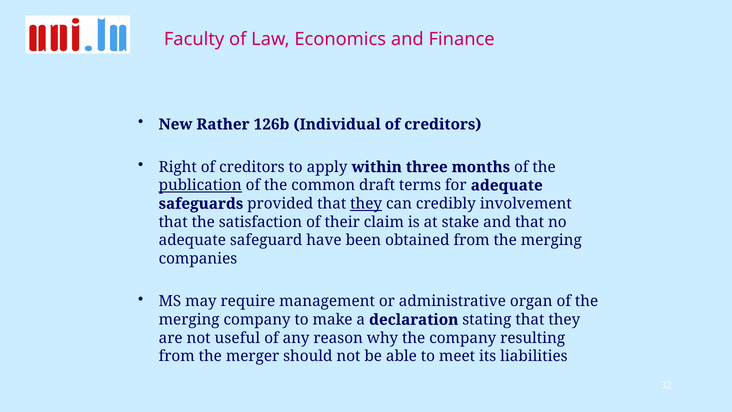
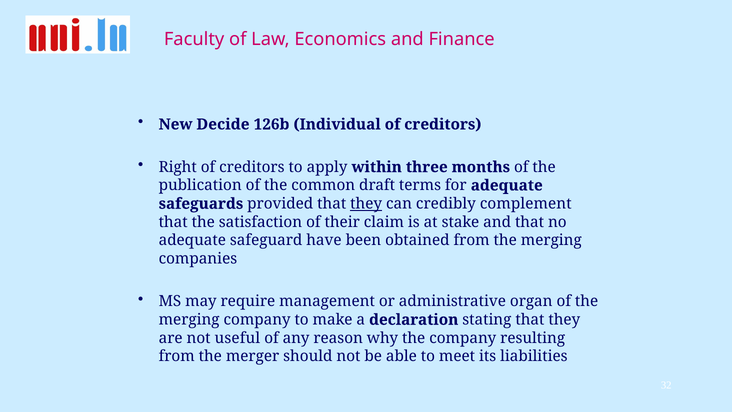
Rather: Rather -> Decide (223, 124)
publication underline: present -> none (200, 185)
involvement: involvement -> complement (526, 204)
